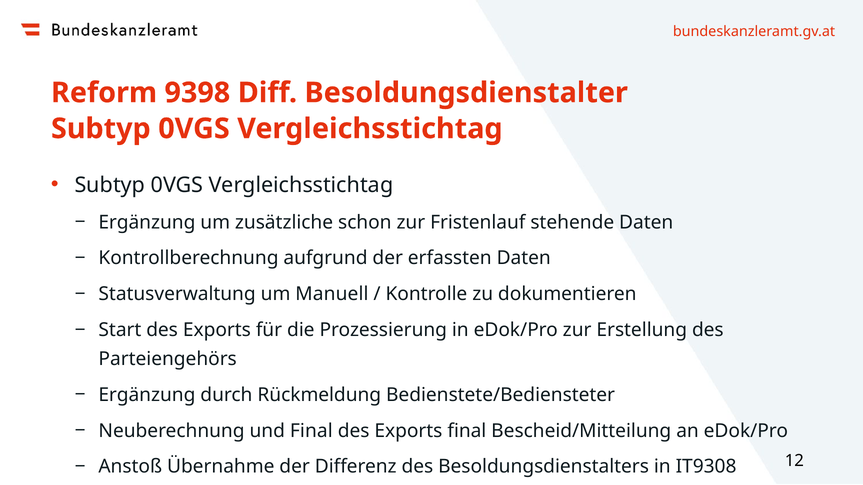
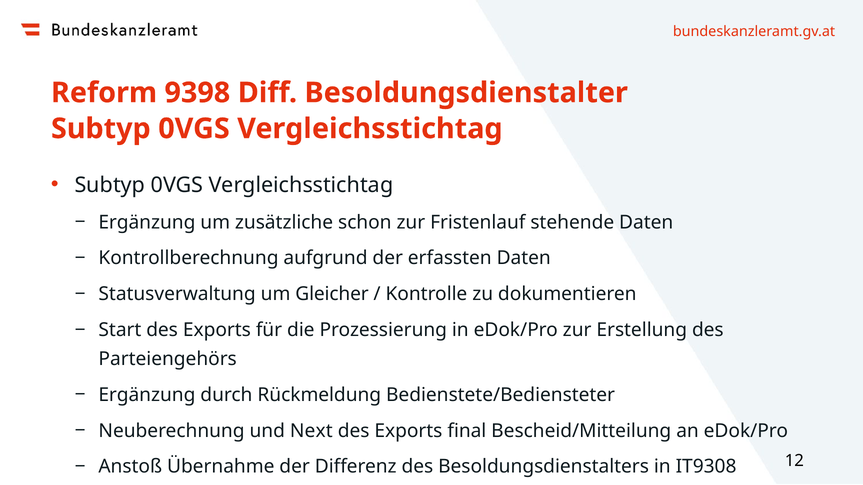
Manuell: Manuell -> Gleicher (332, 294)
und Final: Final -> Next (311, 431)
